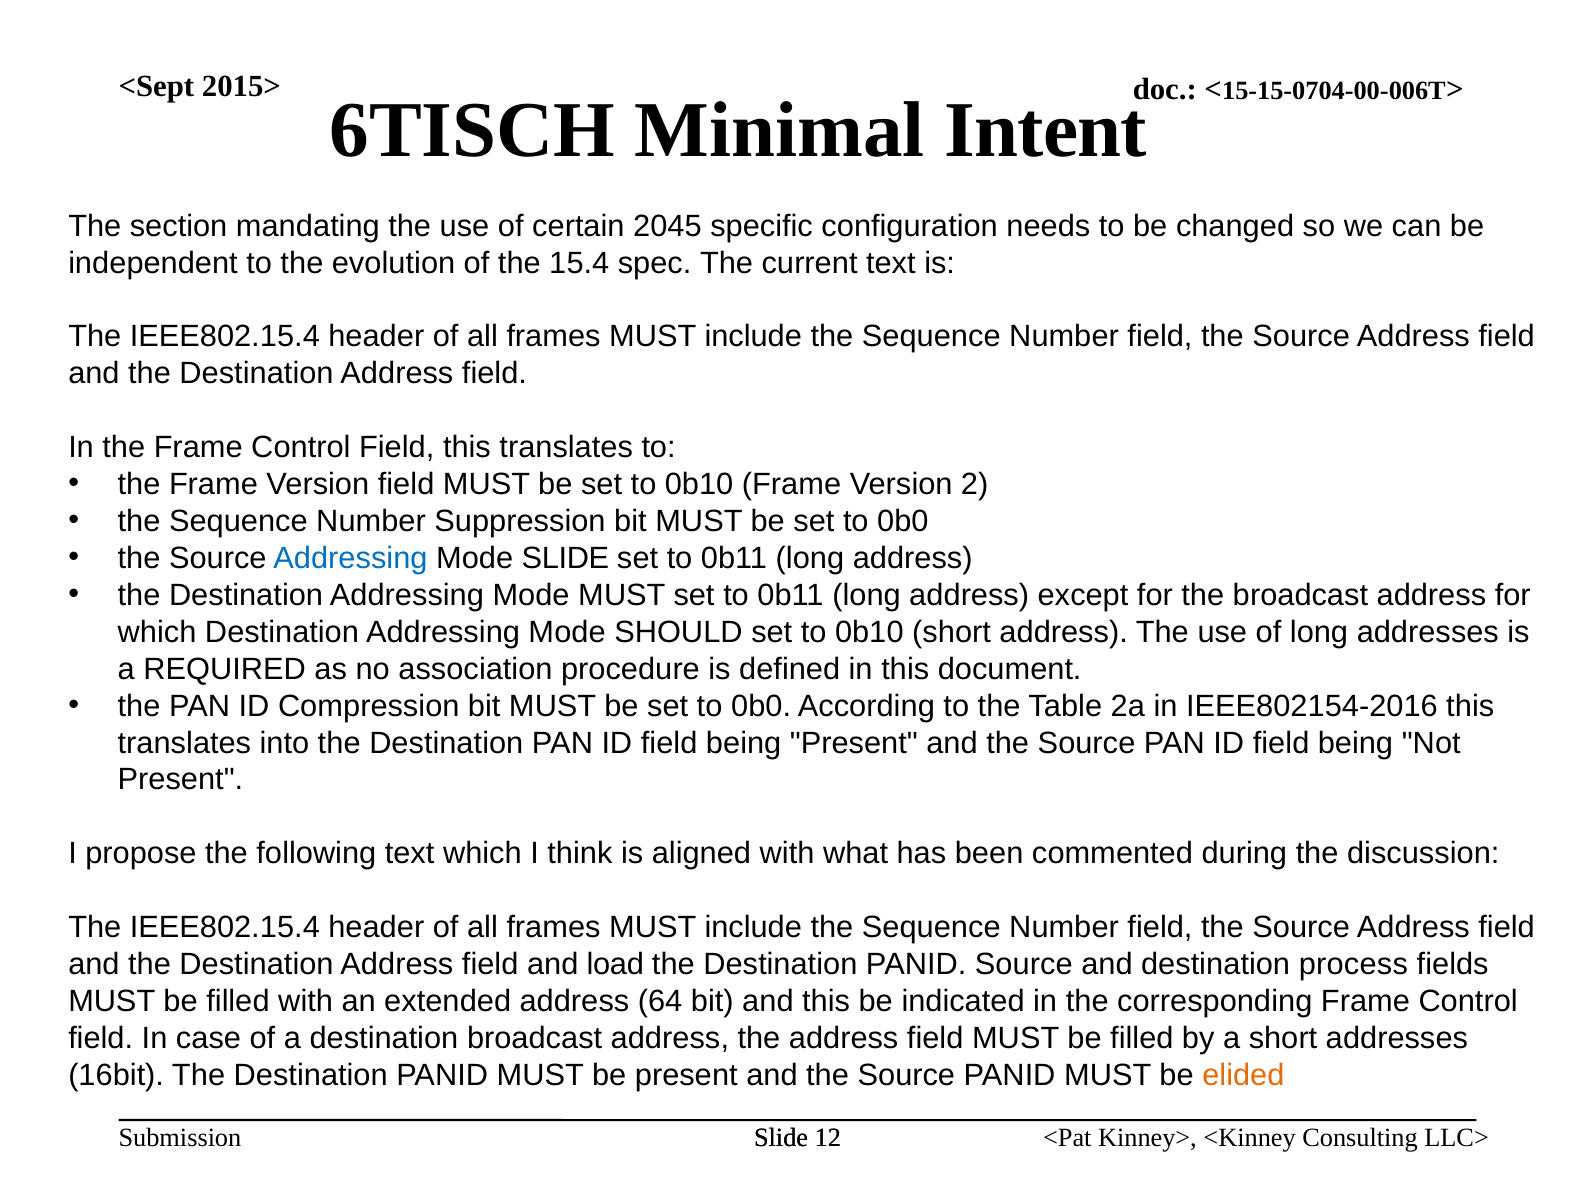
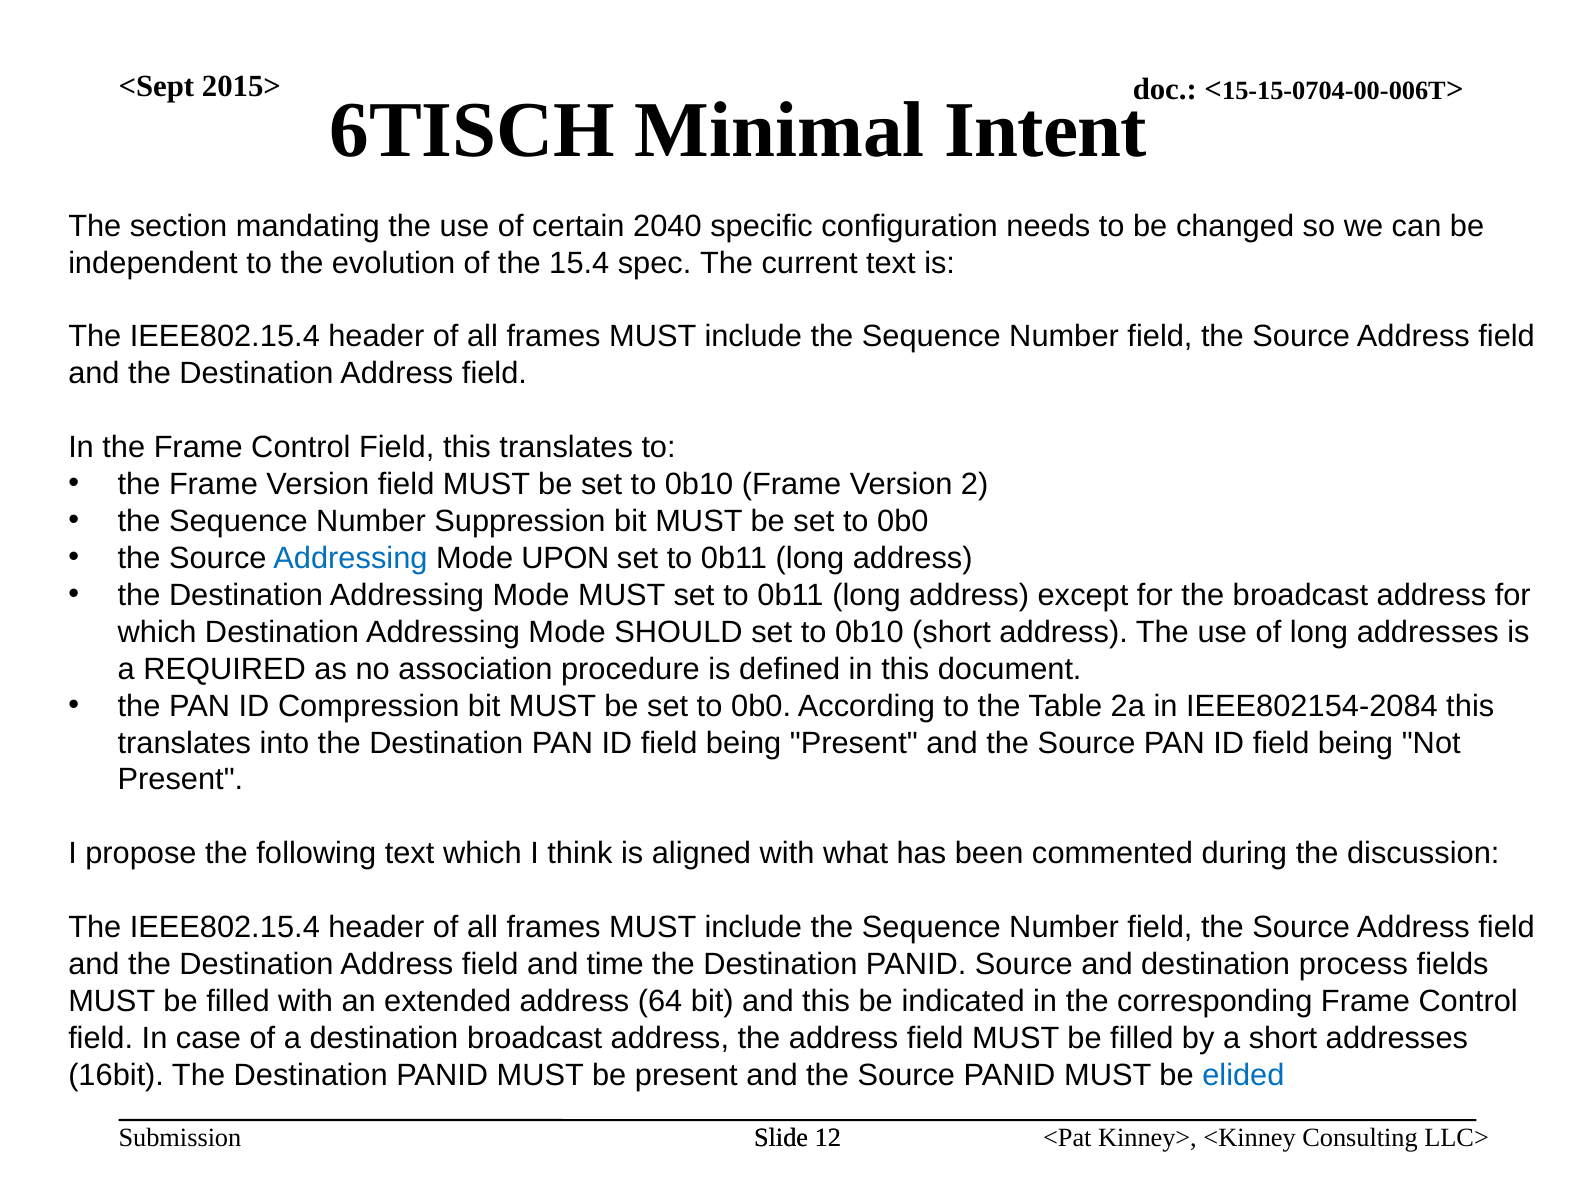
2045: 2045 -> 2040 (667, 226)
Mode SLIDE: SLIDE -> UPON (565, 558)
IEEE802154-2016: IEEE802154-2016 -> IEEE802154-2084 (1312, 706)
load: load -> time (615, 965)
elided colour: orange -> blue (1243, 1076)
